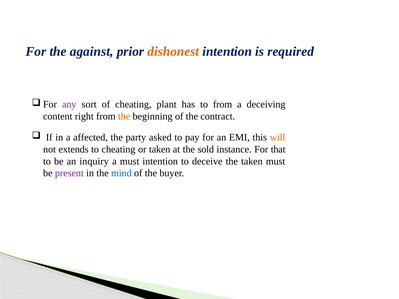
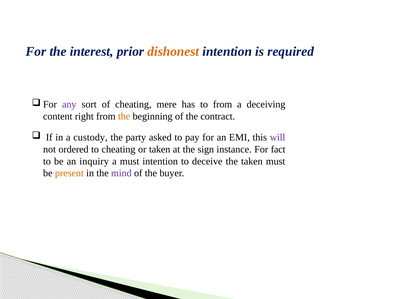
against: against -> interest (92, 52)
plant: plant -> mere (167, 105)
affected: affected -> custody (90, 137)
will colour: orange -> purple (278, 137)
extends: extends -> ordered (74, 149)
sold: sold -> sign (206, 149)
that: that -> fact (278, 149)
present colour: purple -> orange (69, 173)
mind colour: blue -> purple (121, 173)
